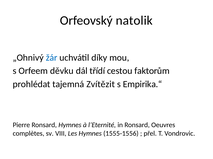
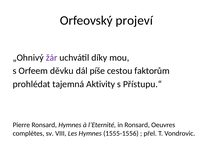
natolik: natolik -> projeví (134, 21)
žár colour: blue -> purple (52, 58)
třídí: třídí -> píše (97, 71)
Zvítězit: Zvítězit -> Aktivity (101, 84)
Empirika.“: Empirika.“ -> Přístupu.“ (142, 84)
